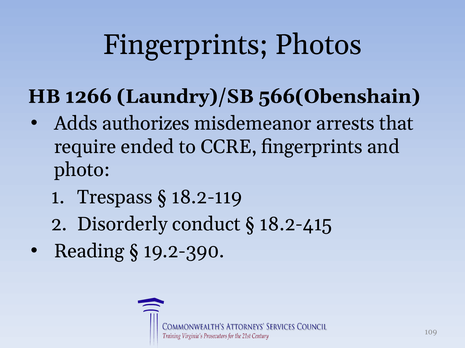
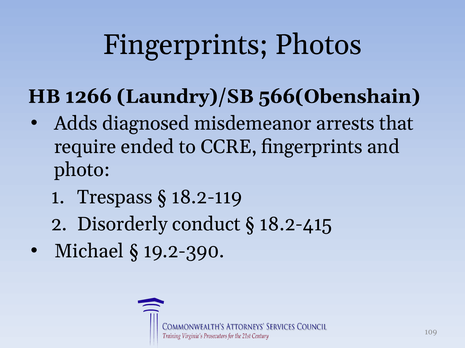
authorizes: authorizes -> diagnosed (146, 124)
Reading: Reading -> Michael (89, 252)
